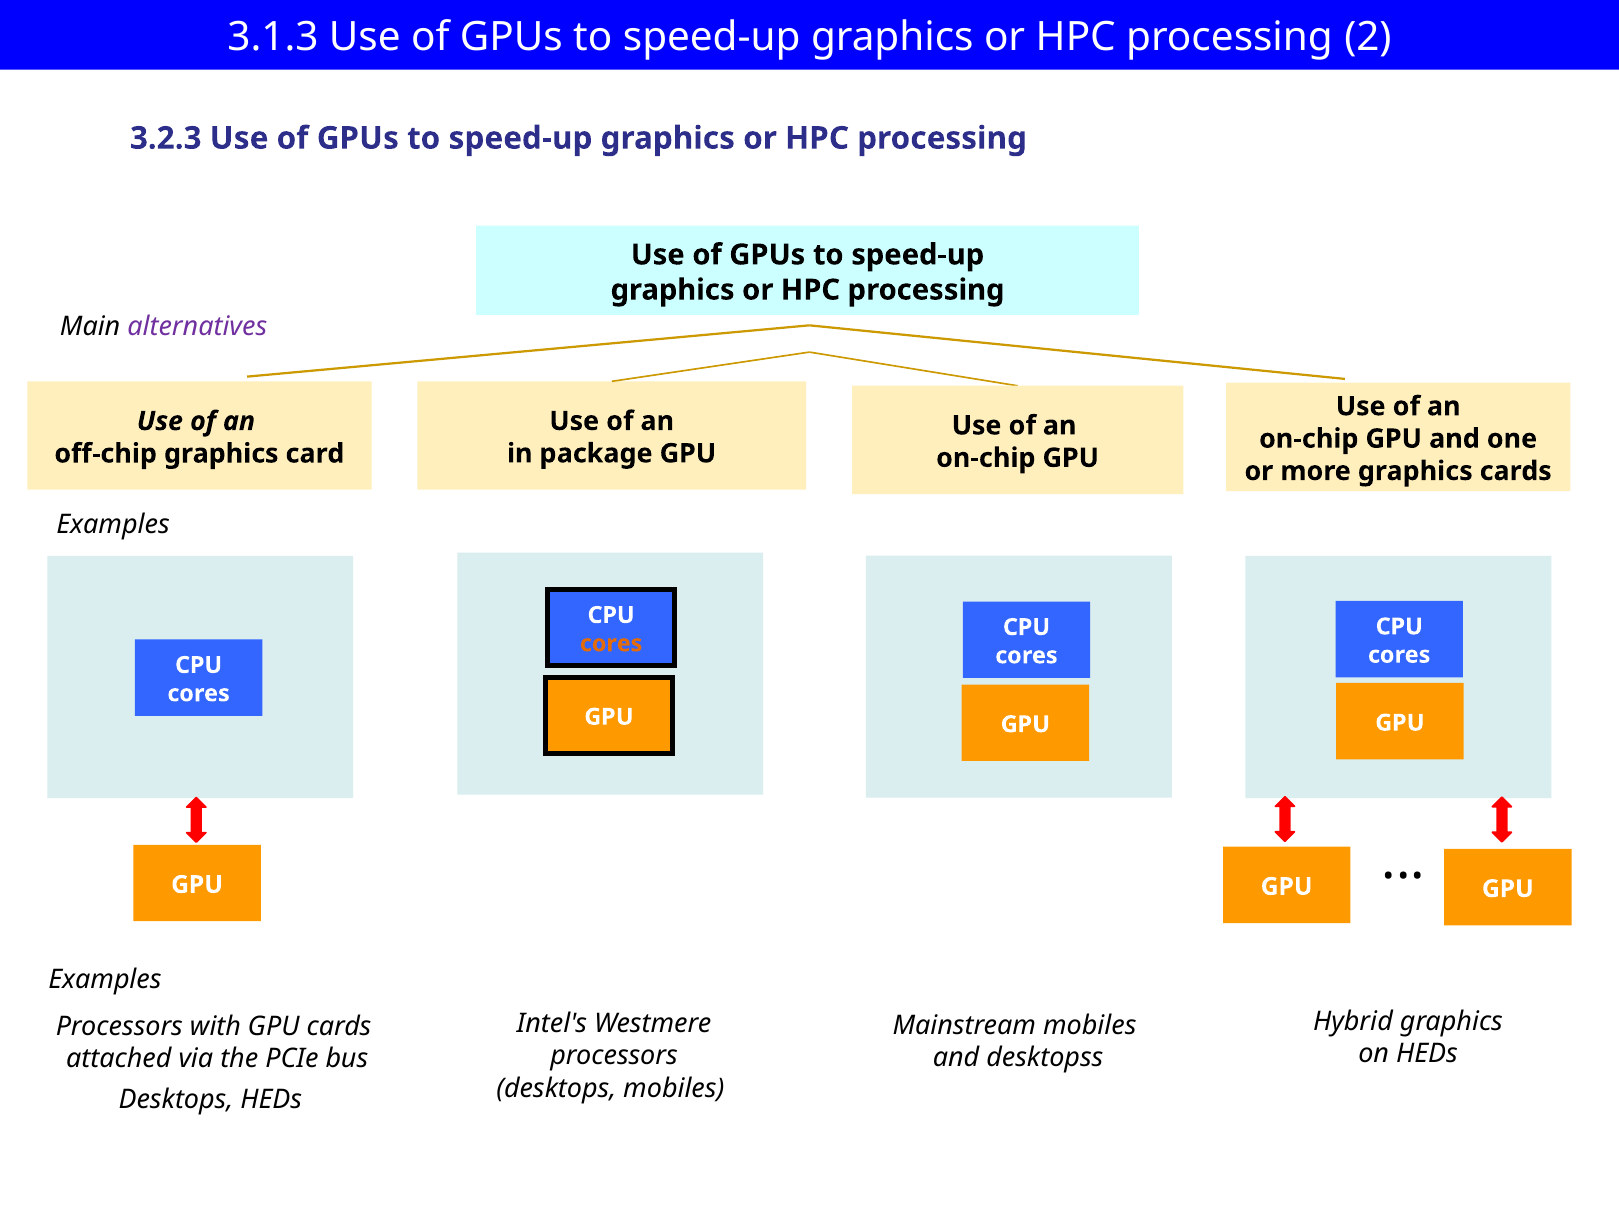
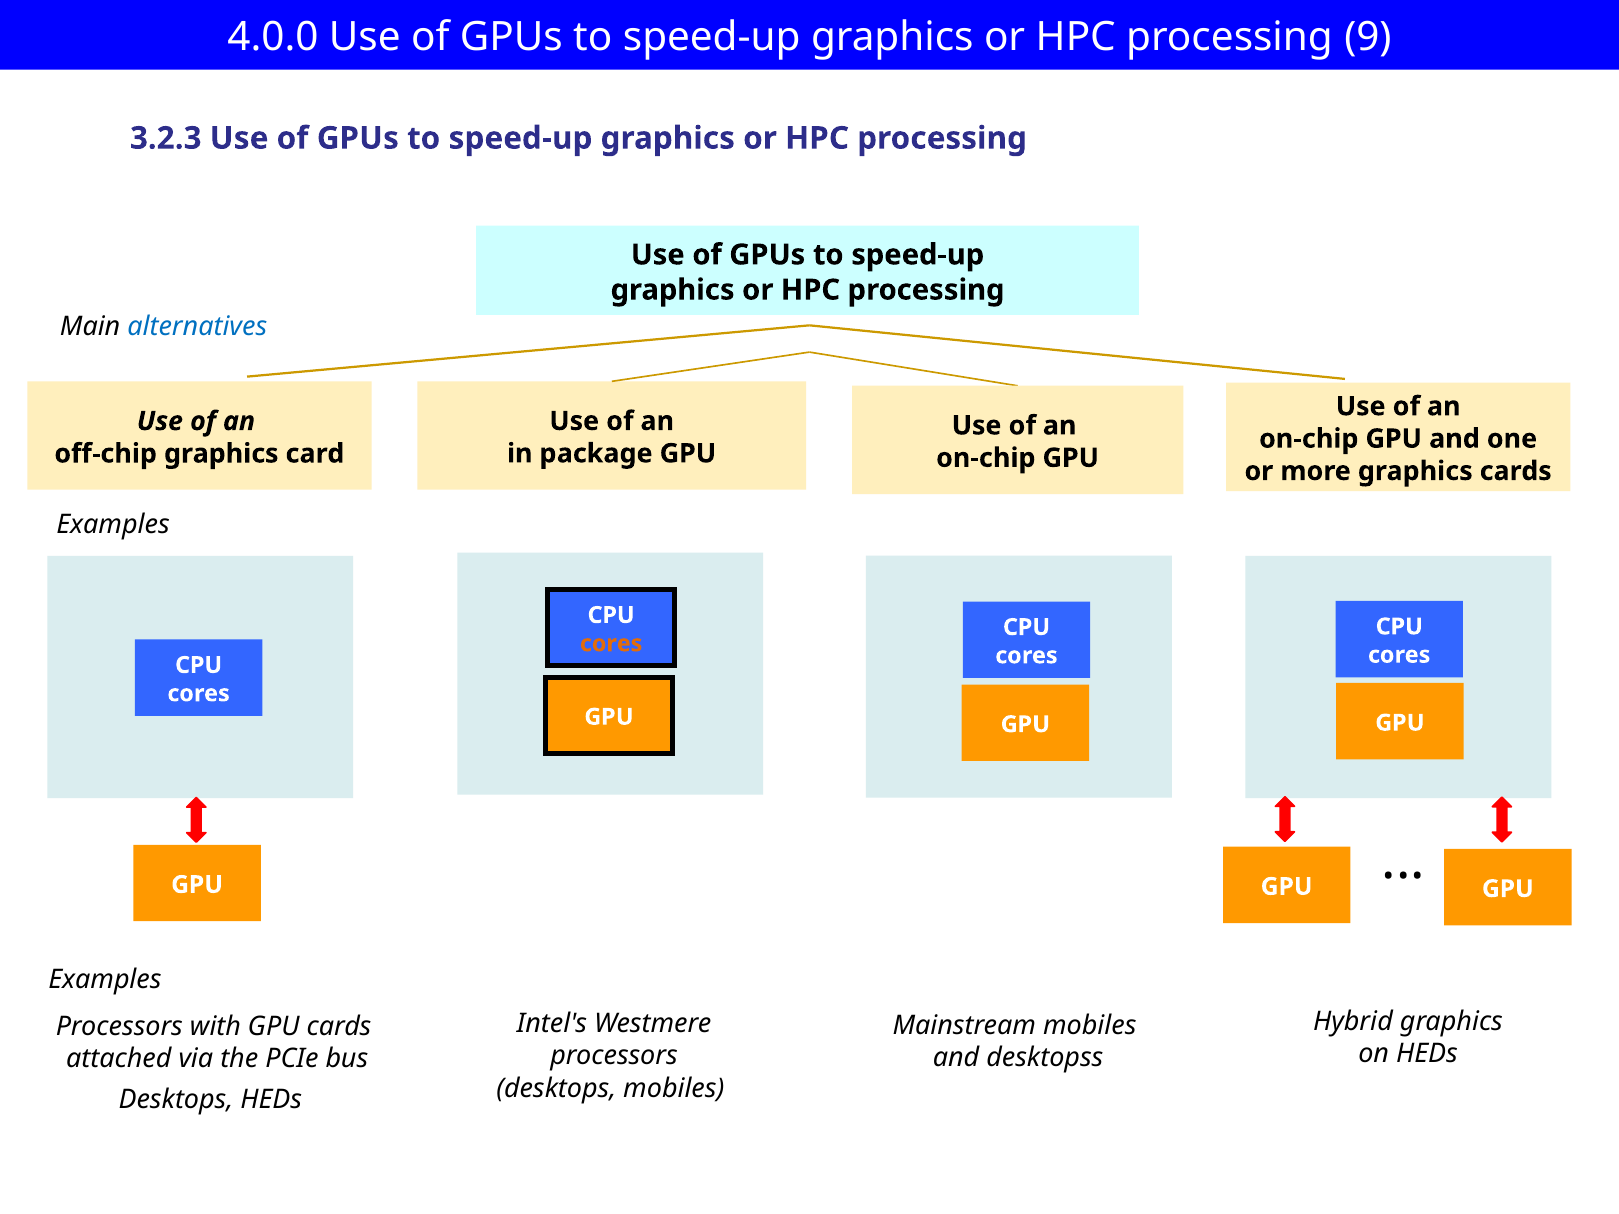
3.1.3: 3.1.3 -> 4.0.0 (273, 38)
2: 2 -> 9 (1368, 38)
alternatives colour: purple -> blue (197, 326)
